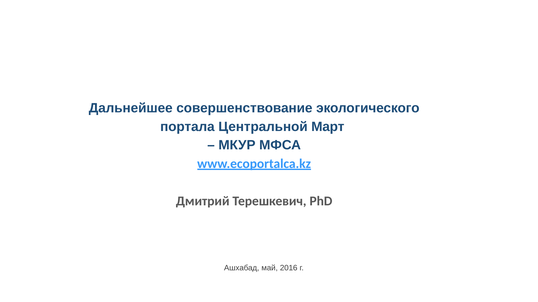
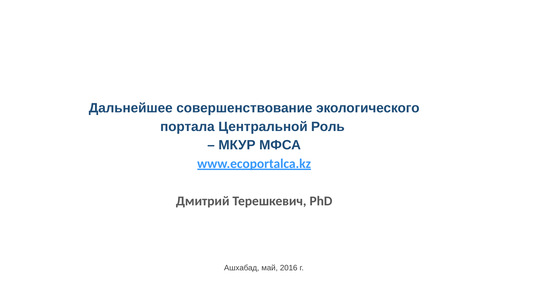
Март: Март -> Роль (328, 127)
